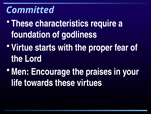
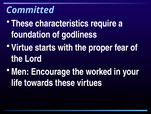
praises: praises -> worked (99, 71)
